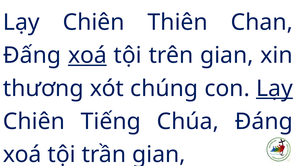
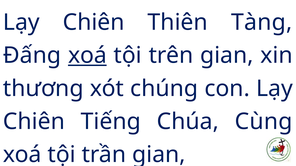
Chan: Chan -> Tàng (262, 22)
Lạy underline: present -> none (274, 89)
Đáng: Đáng -> Cùng (264, 122)
